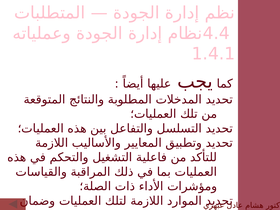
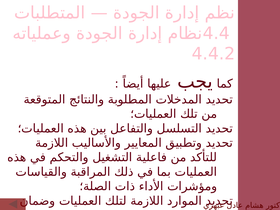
1.4.1: 1.4.1 -> 4.4.2 (213, 54)
